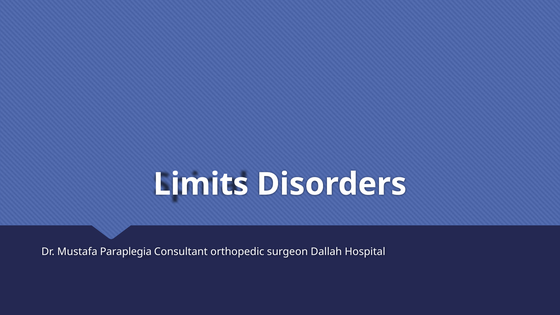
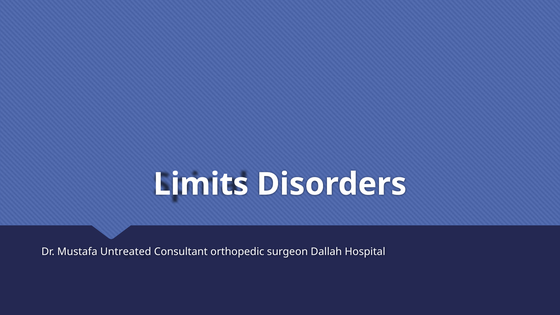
Paraplegia: Paraplegia -> Untreated (126, 252)
